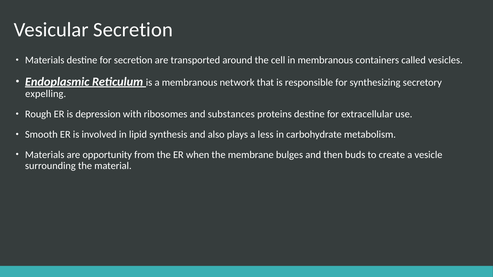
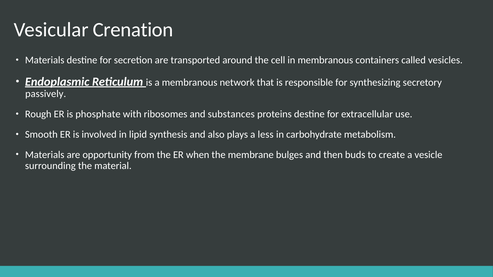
Vesicular Secretion: Secretion -> Crenation (133, 30)
expelling: expelling -> passively (46, 94)
depression: depression -> phosphate (98, 114)
